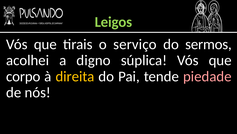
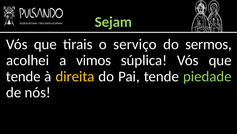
Leigos: Leigos -> Sejam (113, 22)
digno: digno -> vimos (94, 60)
corpo: corpo -> tende (23, 76)
piedade colour: pink -> light green (207, 76)
